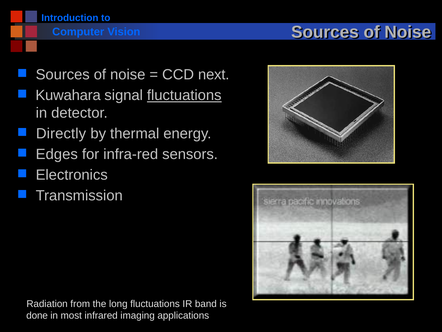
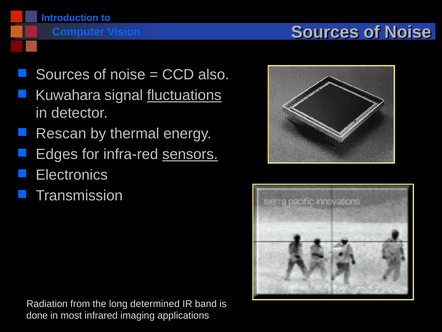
next: next -> also (214, 75)
Directly: Directly -> Rescan (61, 134)
sensors underline: none -> present (190, 154)
long fluctuations: fluctuations -> determined (155, 303)
